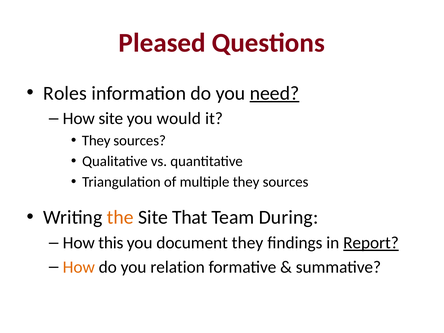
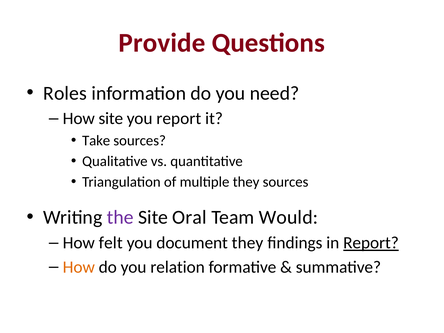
Pleased: Pleased -> Provide (162, 43)
need underline: present -> none (274, 93)
you would: would -> report (179, 119)
They: They -> Take (96, 141)
the colour: orange -> purple (120, 217)
That: That -> Oral (190, 217)
During: During -> Would (288, 217)
this: this -> felt (111, 243)
